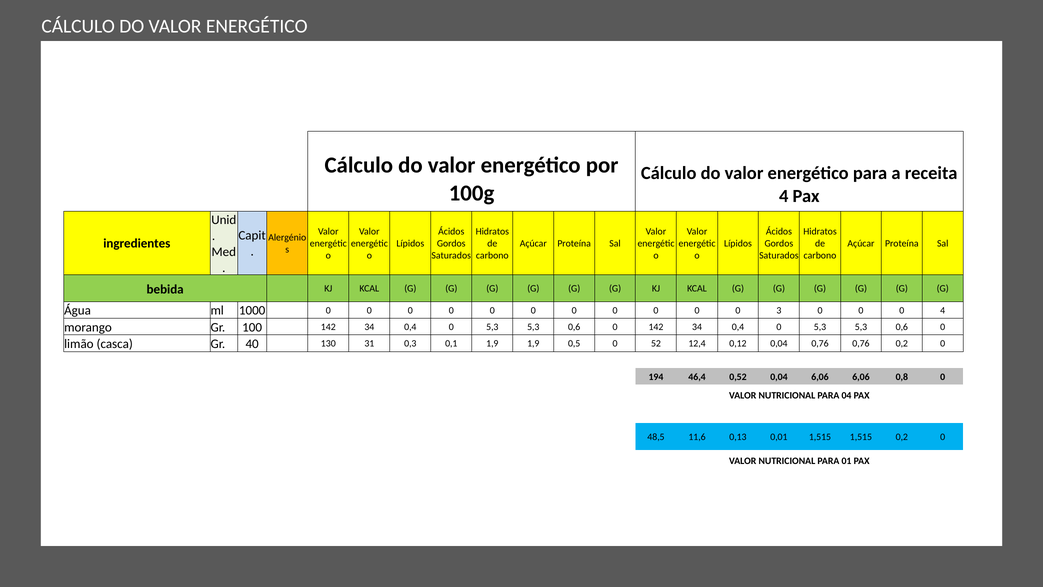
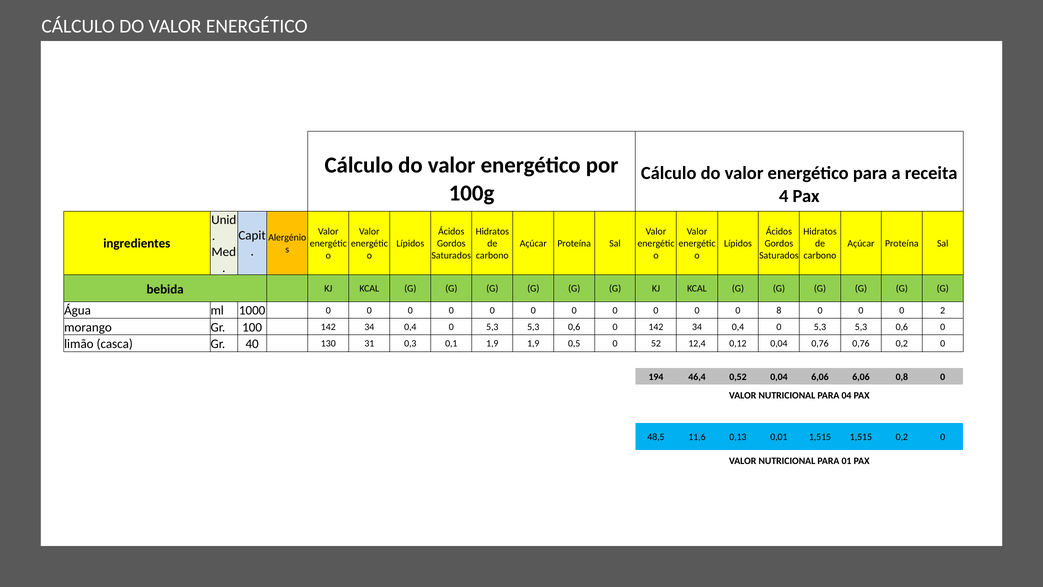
3: 3 -> 8 (779, 310)
0 4: 4 -> 2 (943, 310)
